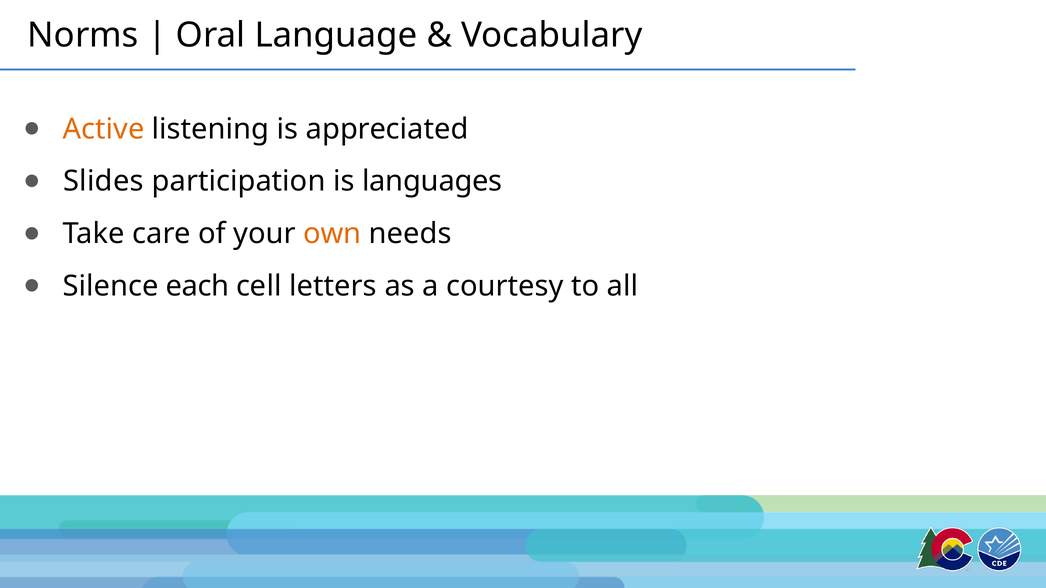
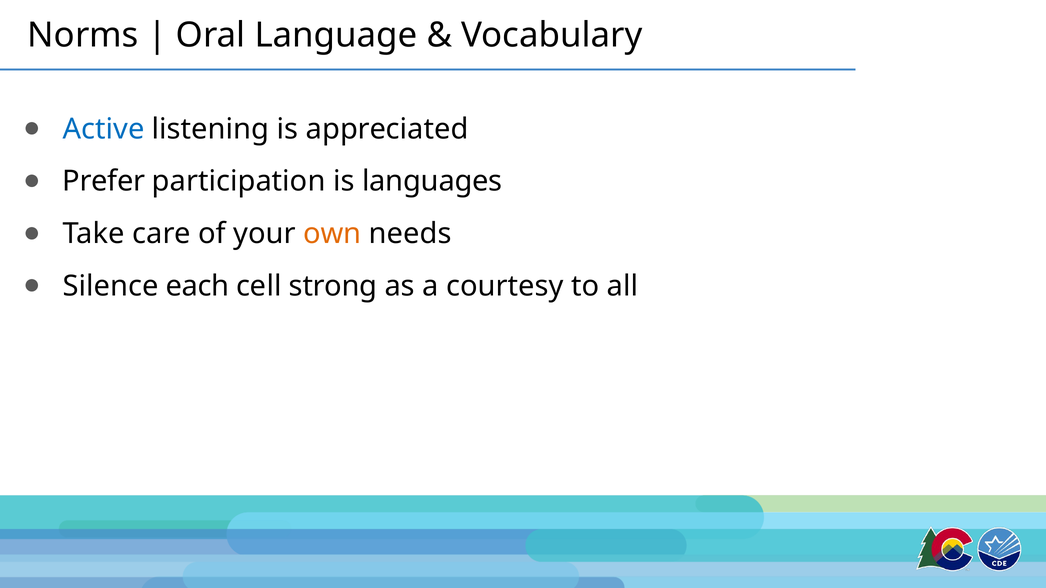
Active colour: orange -> blue (104, 129)
Slides: Slides -> Prefer (104, 181)
letters: letters -> strong (333, 286)
